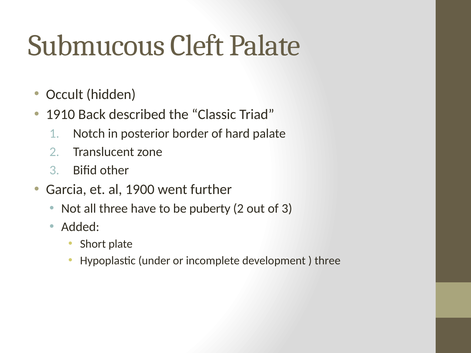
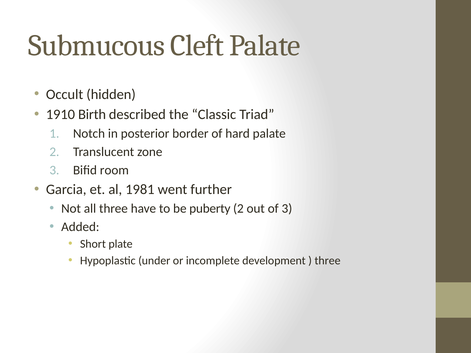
Back: Back -> Birth (92, 115)
other: other -> room (114, 170)
1900: 1900 -> 1981 (140, 190)
